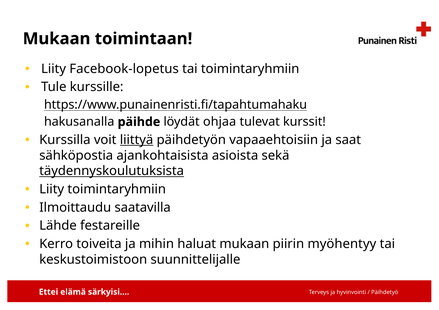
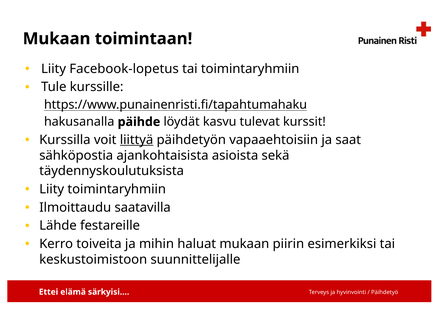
ohjaa: ohjaa -> kasvu (220, 122)
täydennyskoulutuksista underline: present -> none (112, 171)
myöhentyy: myöhentyy -> esimerkiksi (342, 244)
